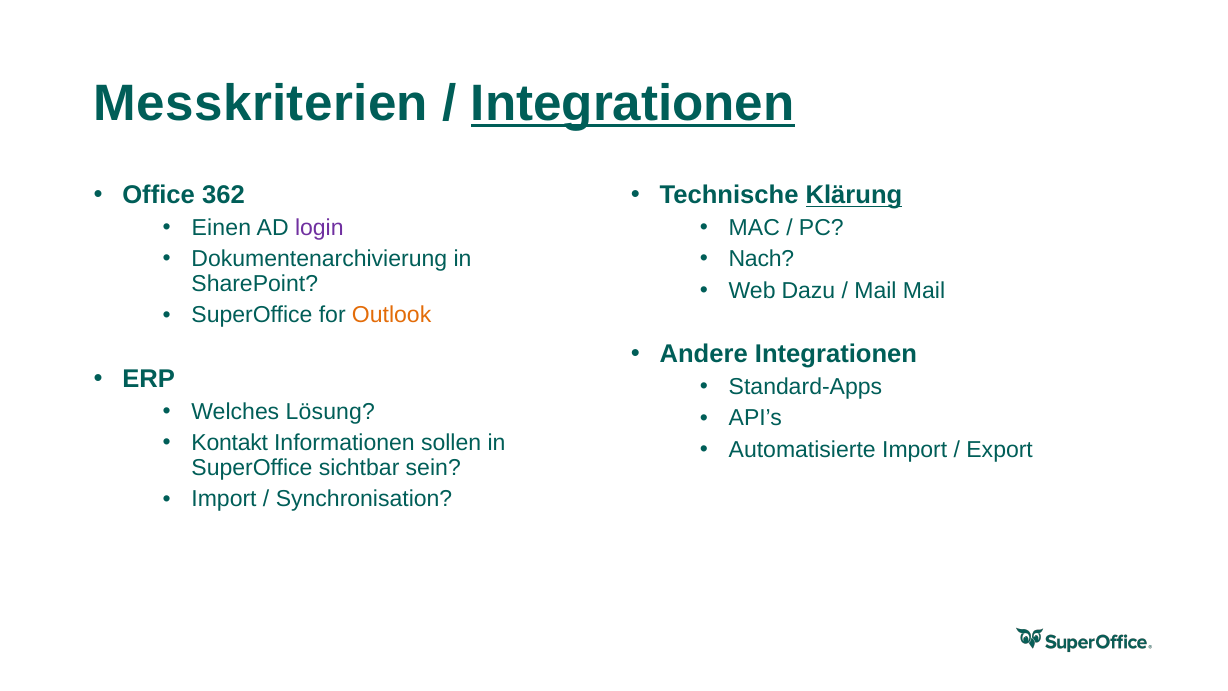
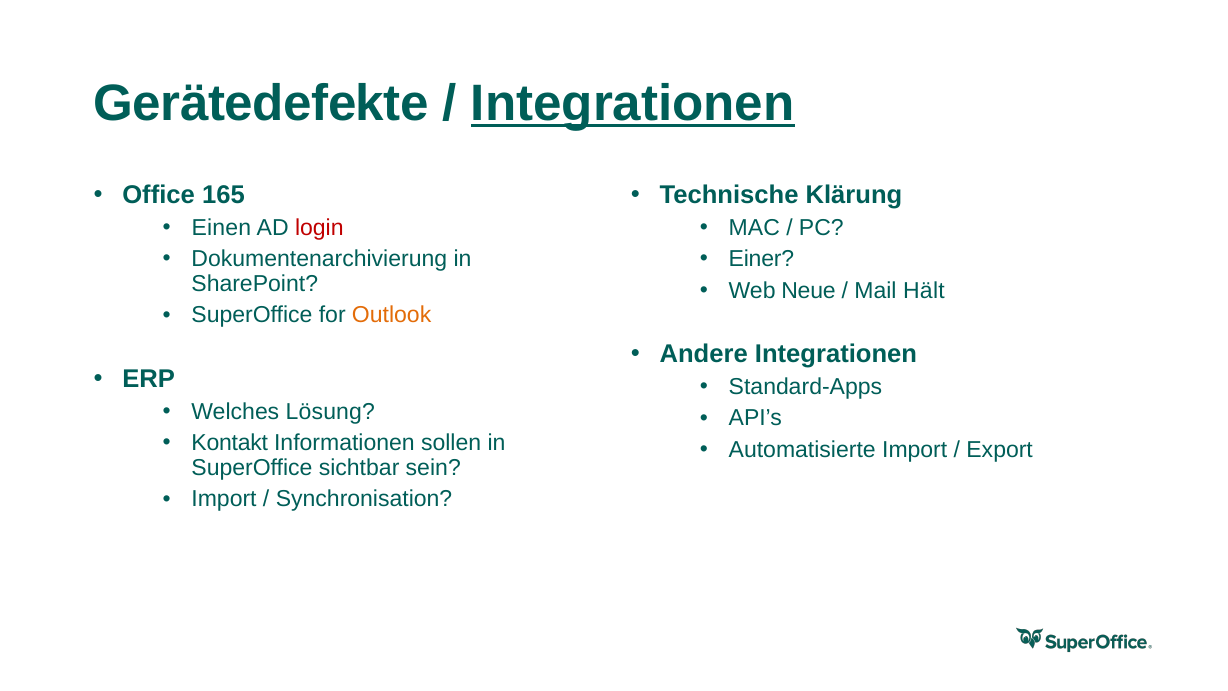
Messkriterien: Messkriterien -> Gerätedefekte (261, 103)
362: 362 -> 165 (223, 195)
Klärung underline: present -> none (854, 195)
login colour: purple -> red (319, 228)
Nach: Nach -> Einer (761, 259)
Dazu: Dazu -> Neue (809, 290)
Mail Mail: Mail -> Hält (924, 290)
